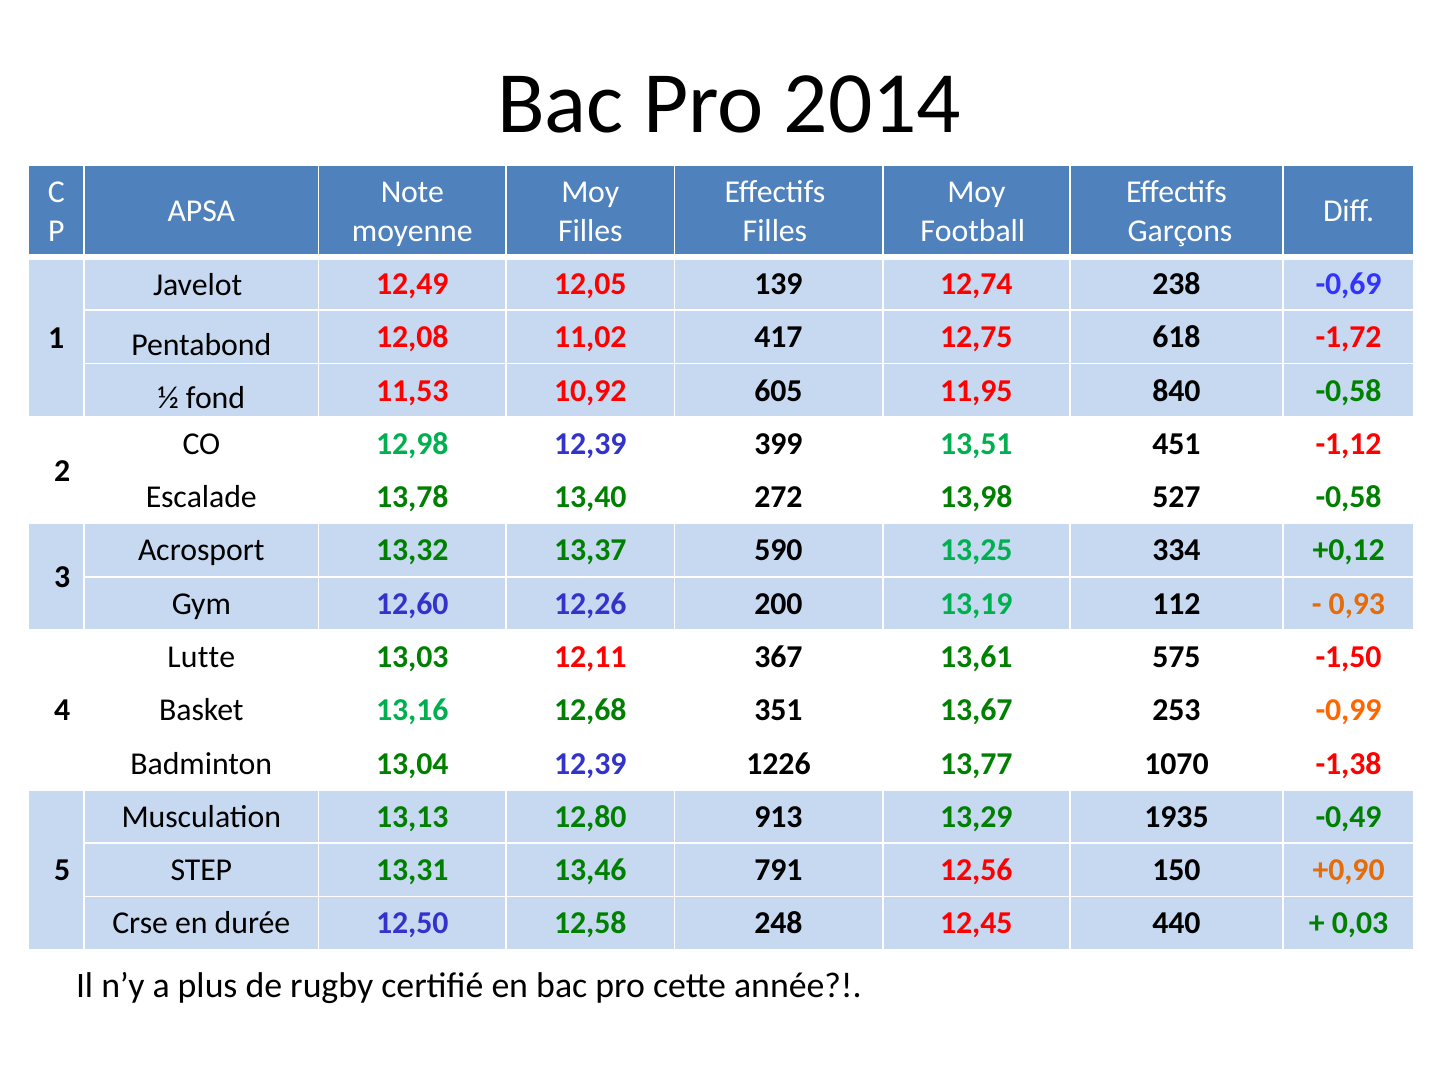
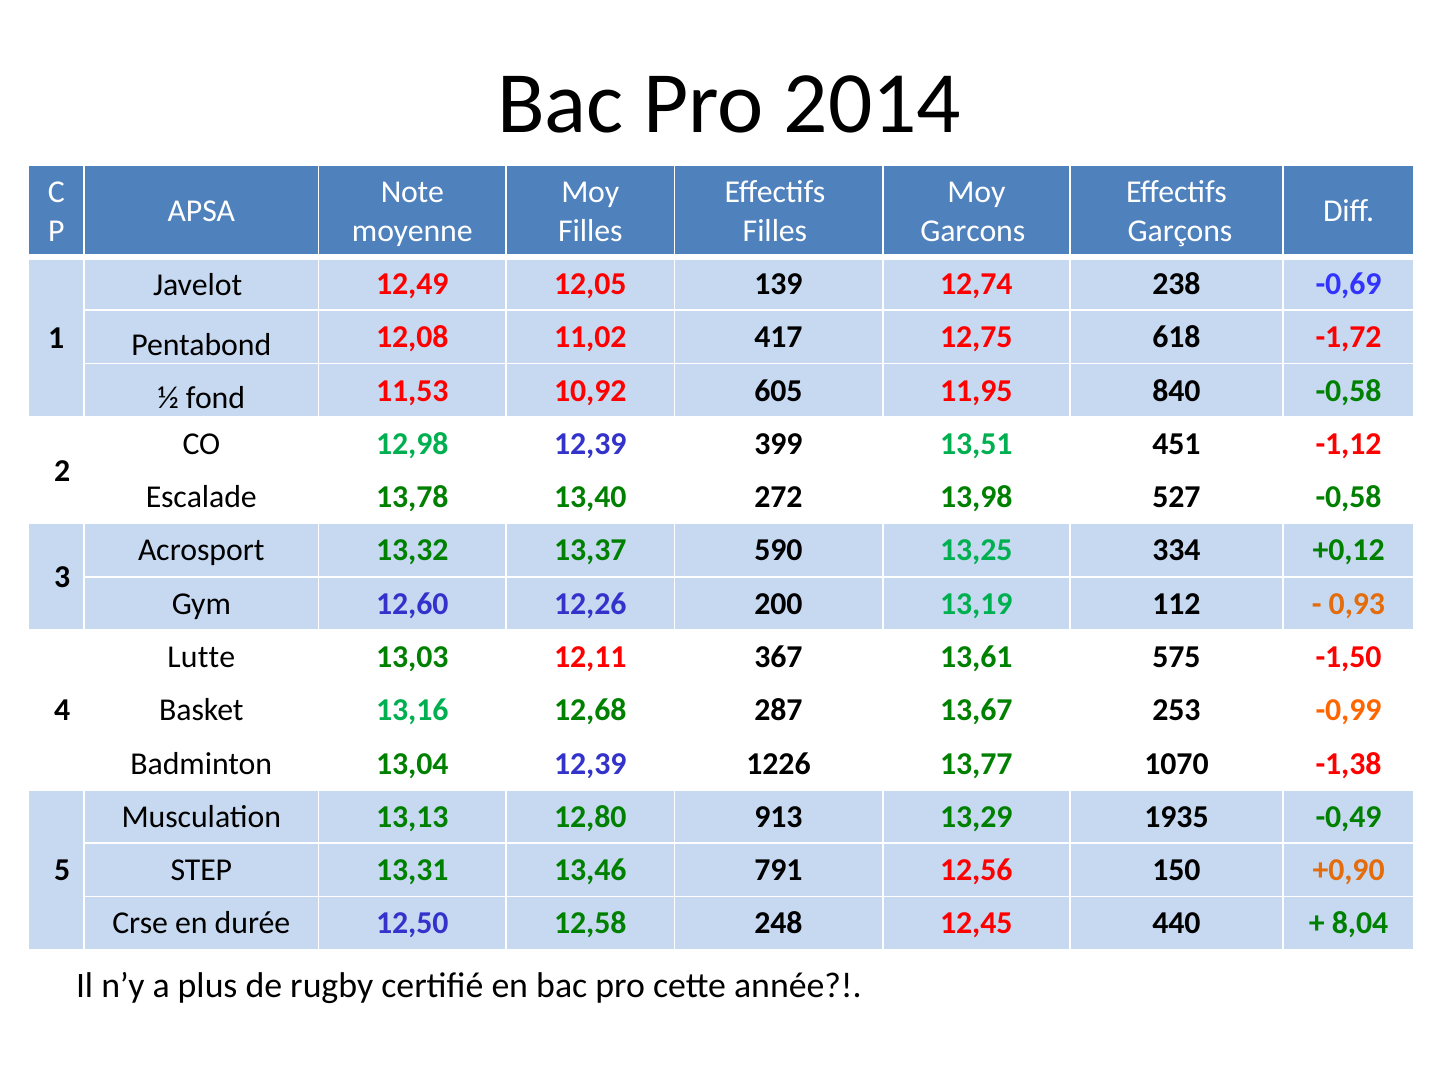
Football: Football -> Garcons (973, 231)
351: 351 -> 287 (778, 711)
0,03: 0,03 -> 8,04 (1360, 924)
